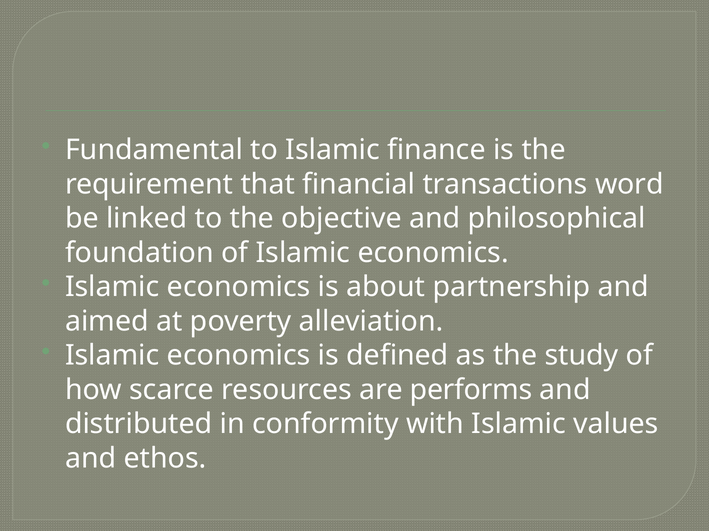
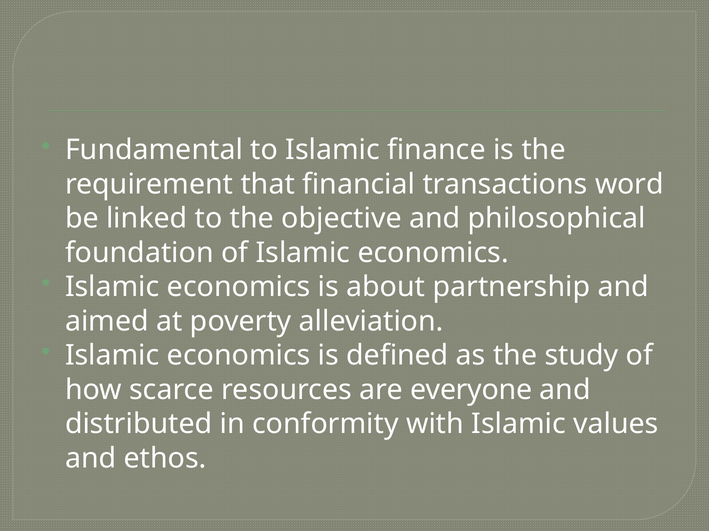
performs: performs -> everyone (471, 390)
